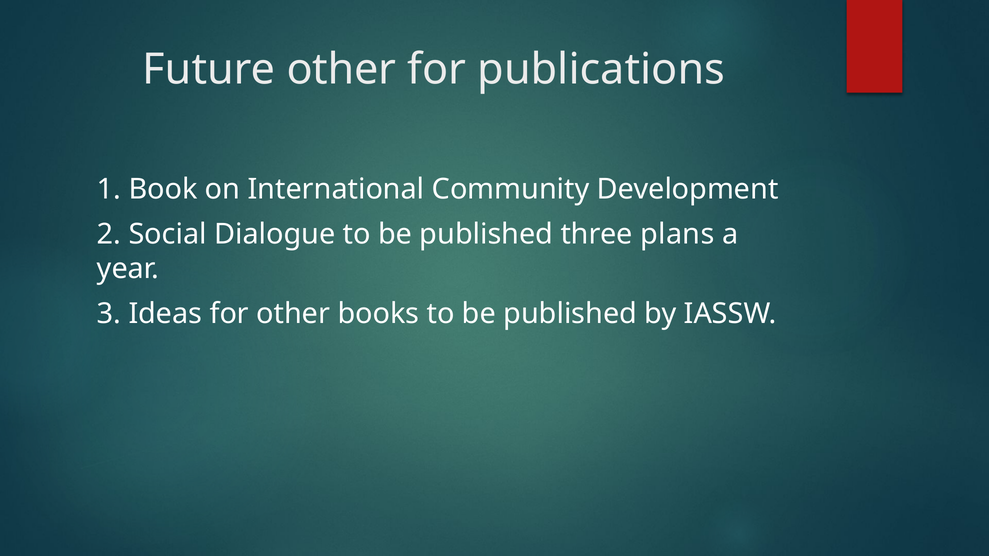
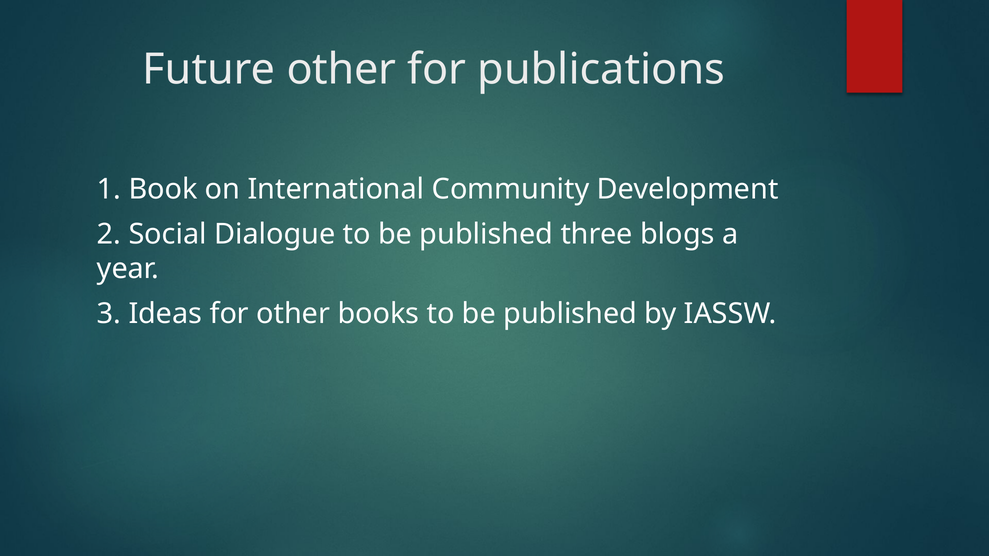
plans: plans -> blogs (677, 234)
